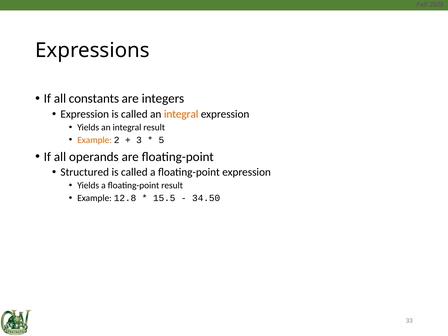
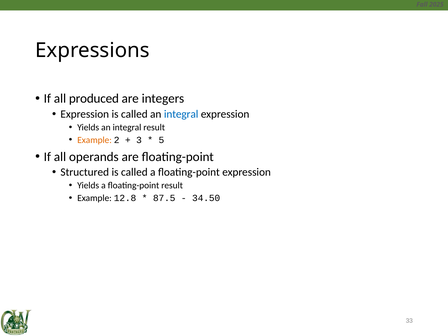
constants: constants -> produced (94, 99)
integral colour: orange -> blue (181, 114)
15.5: 15.5 -> 87.5 (164, 198)
